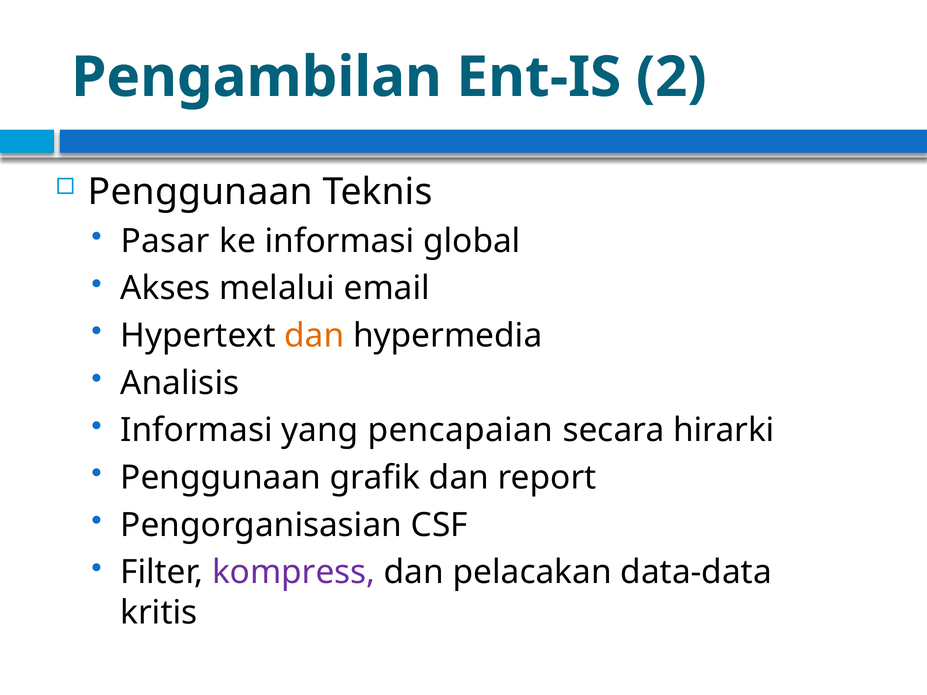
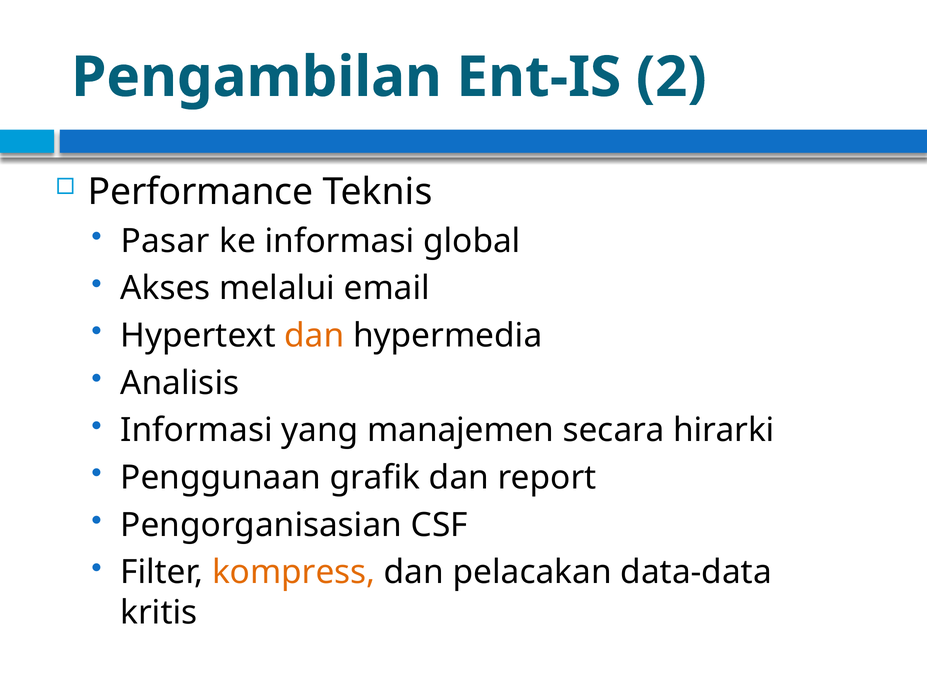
Penggunaan: Penggunaan -> Performance (201, 192)
pencapaian: pencapaian -> manajemen (461, 431)
kompress colour: purple -> orange (294, 573)
